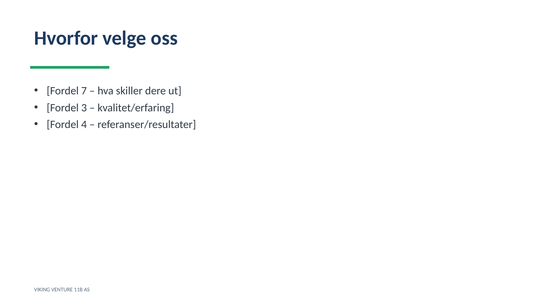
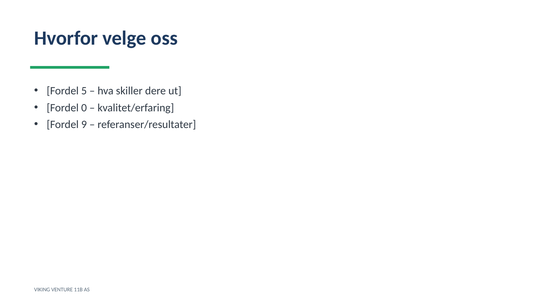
7: 7 -> 5 (84, 91)
3: 3 -> 0 (84, 108)
4: 4 -> 9 (84, 124)
